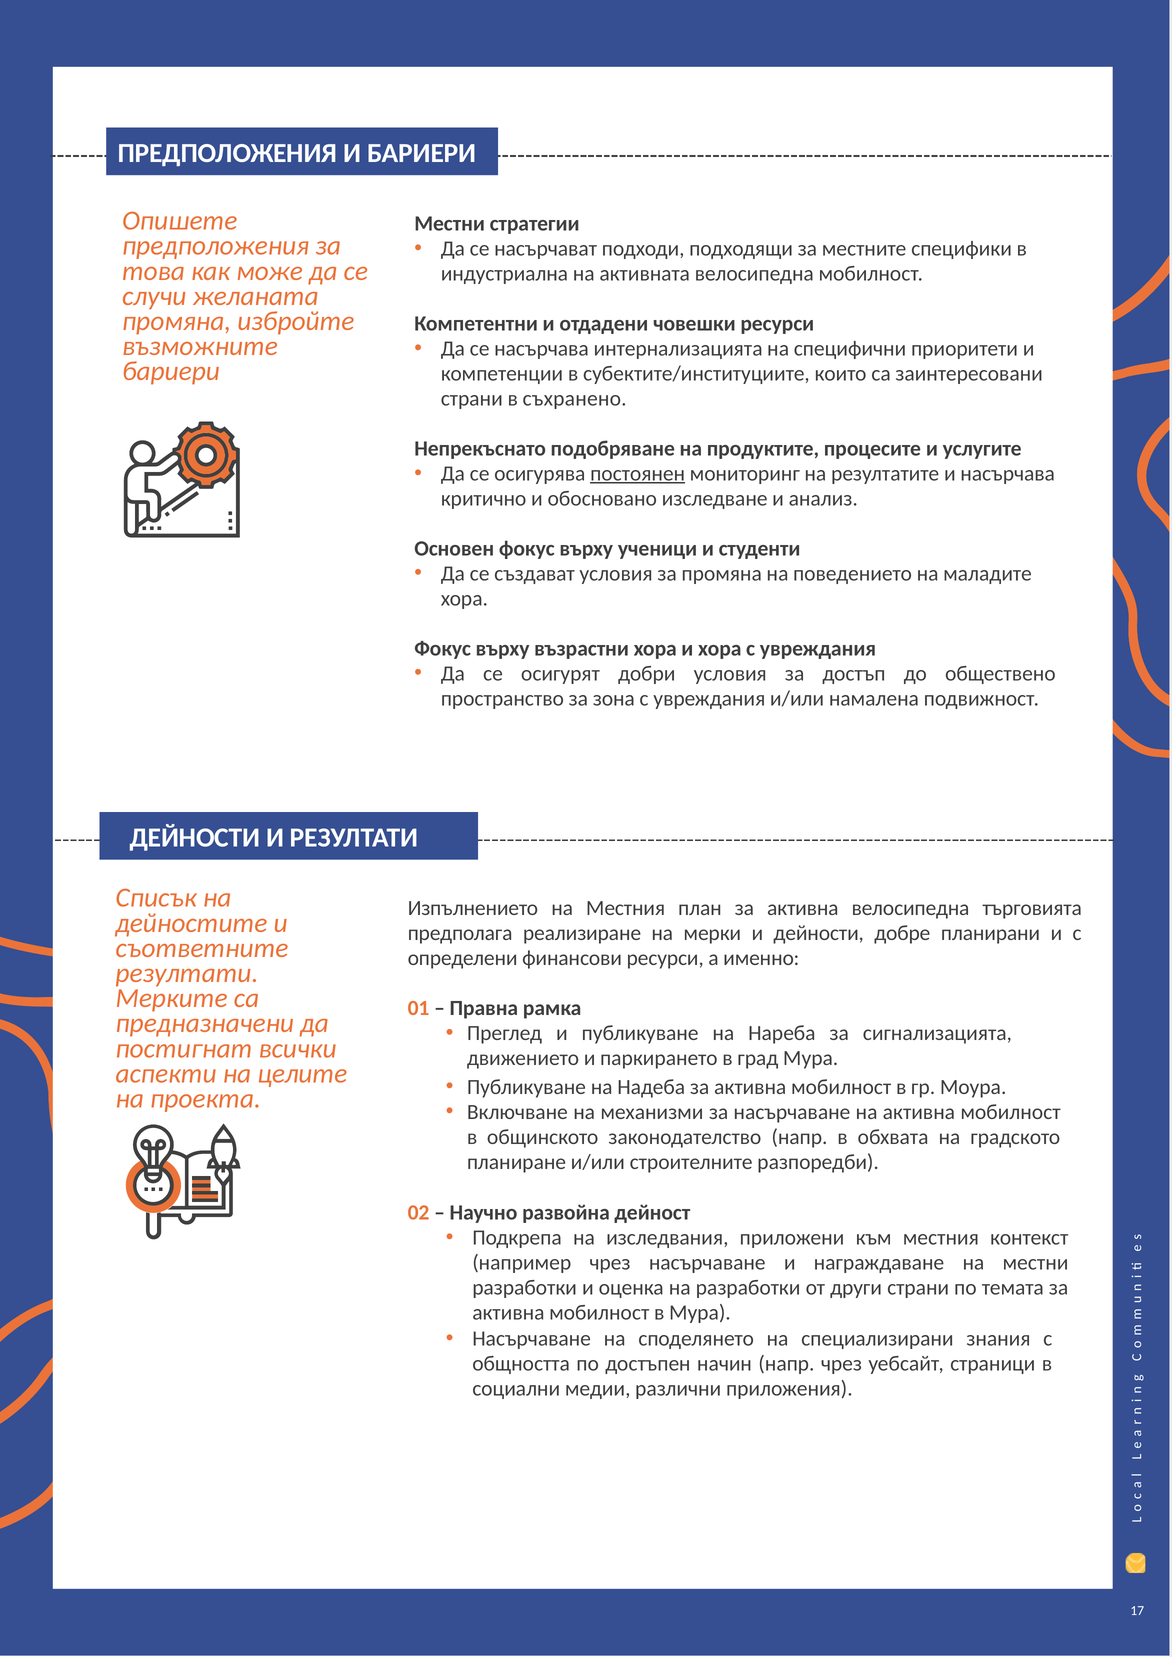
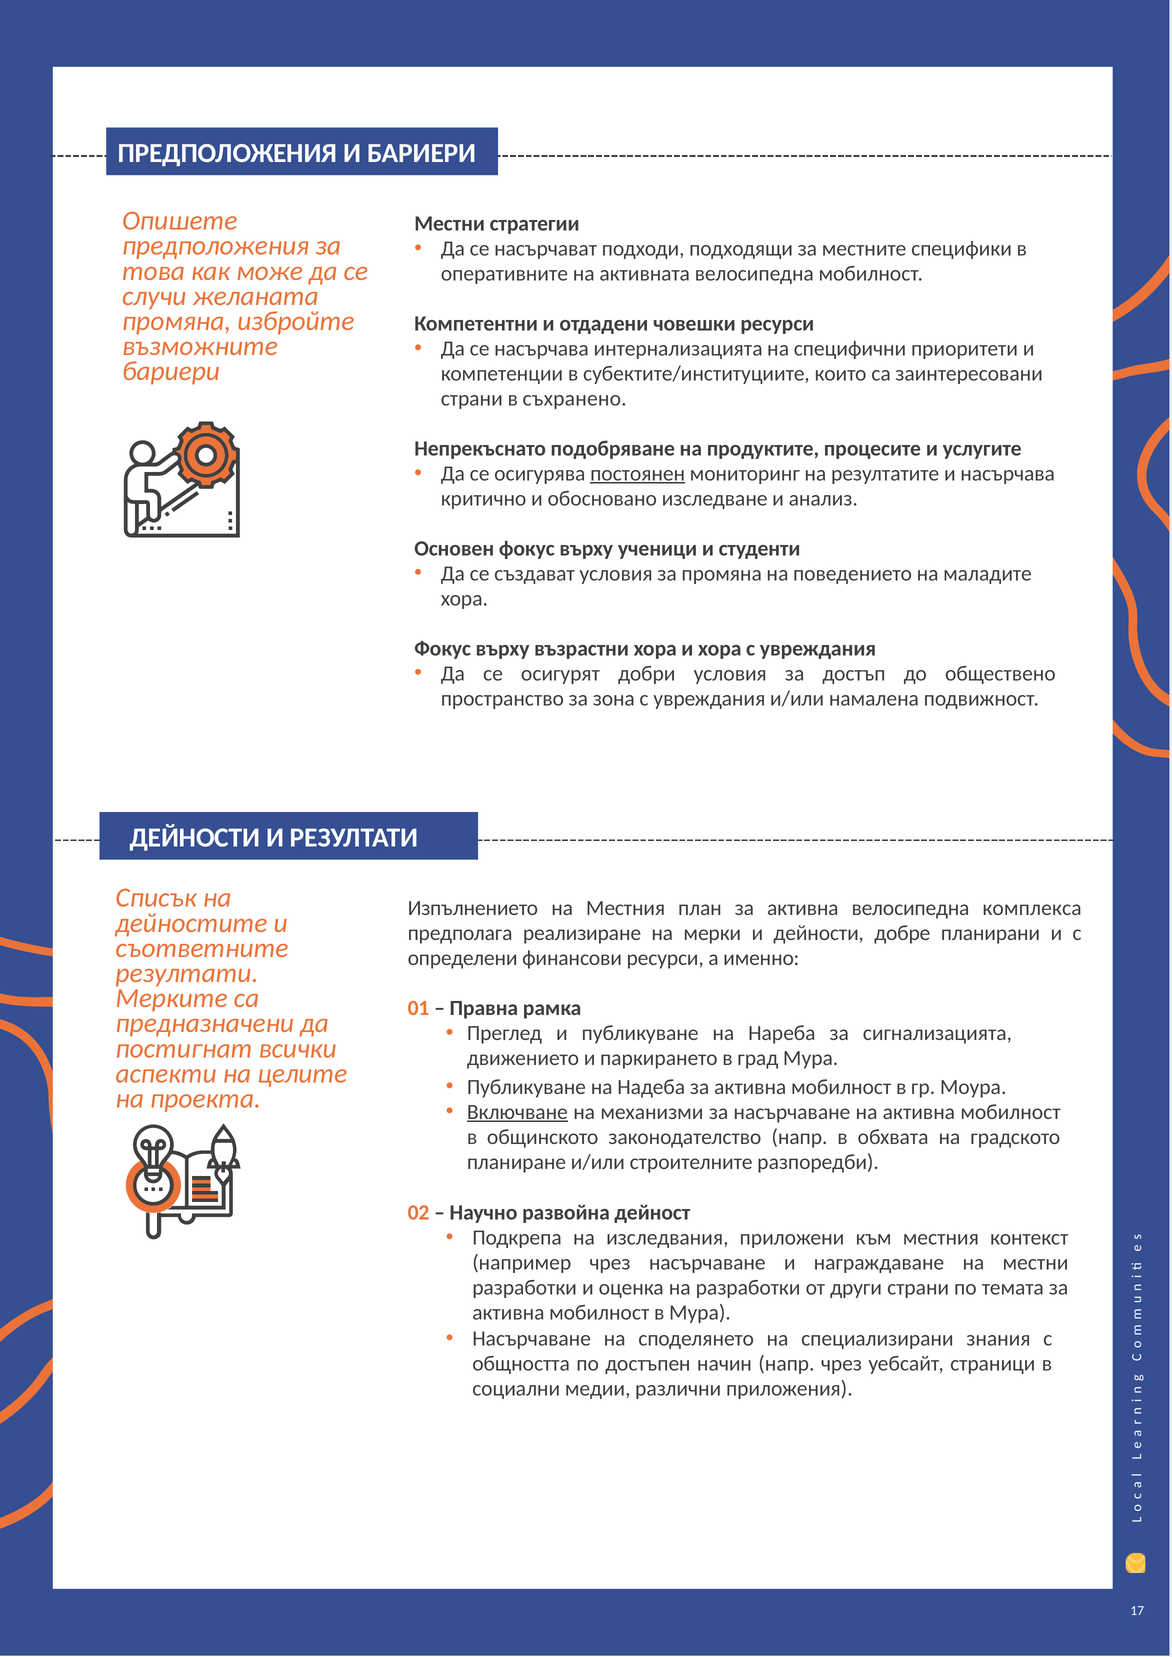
индустриална: индустриална -> оперативните (504, 274)
търговията: търговията -> комплекса (1032, 908)
Включване underline: none -> present (517, 1112)
